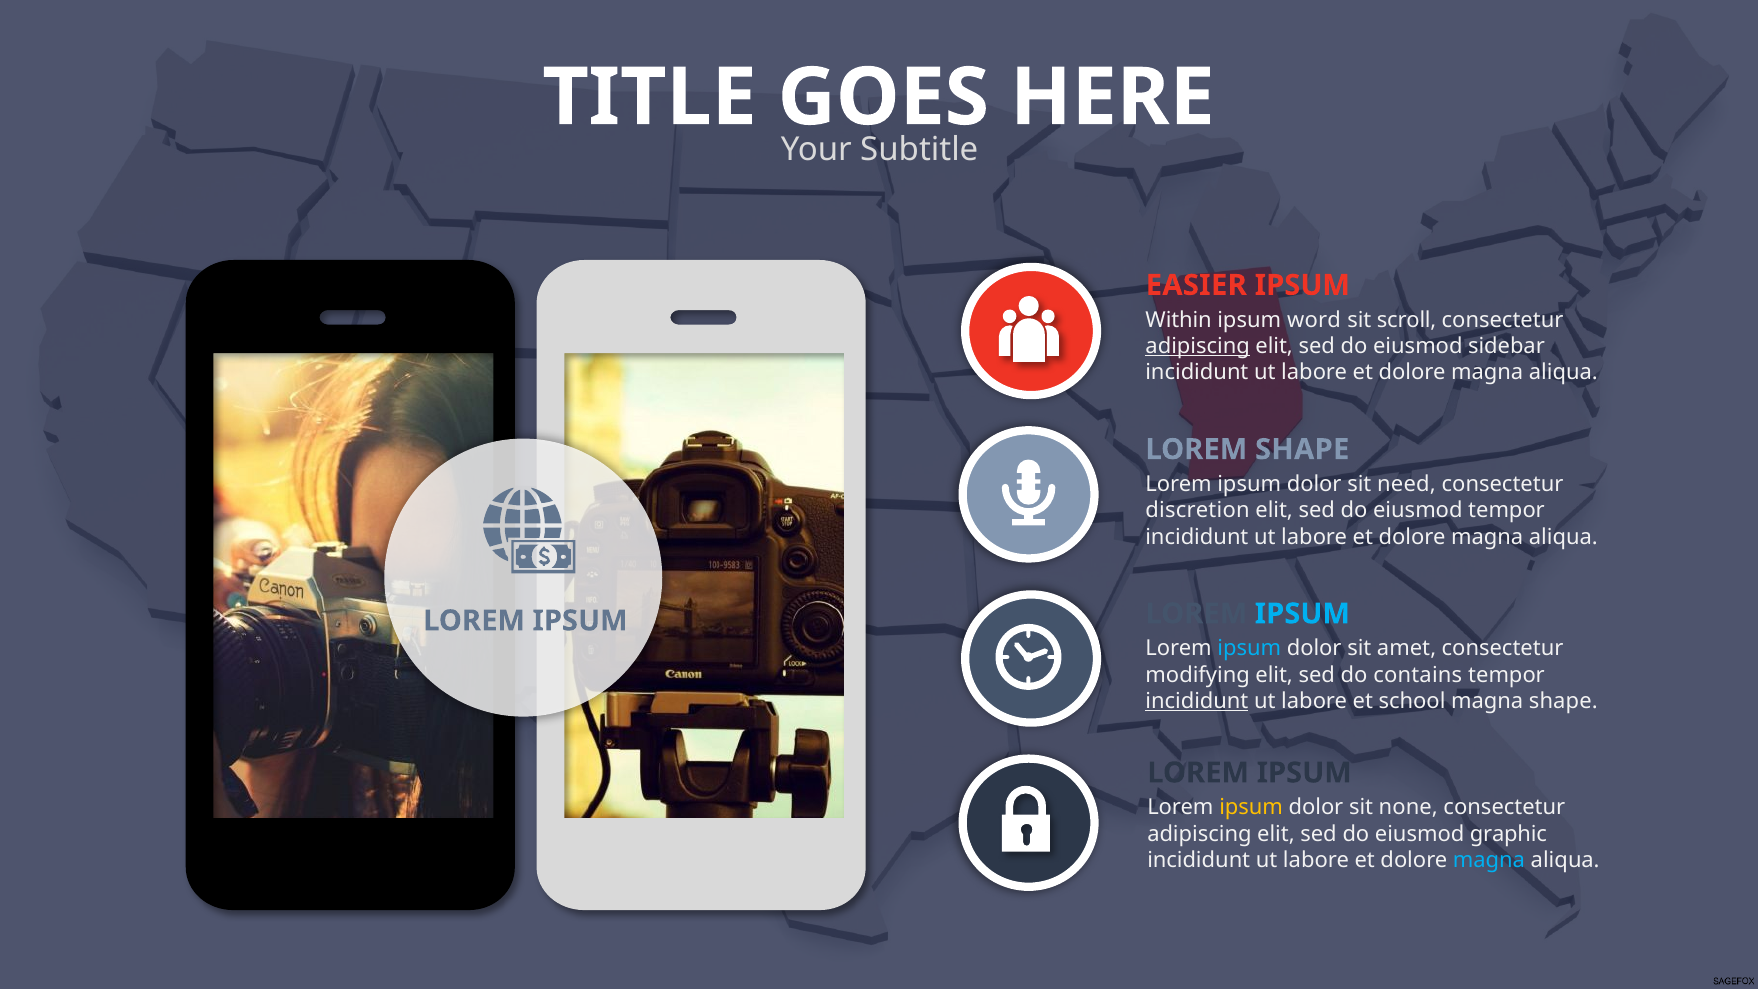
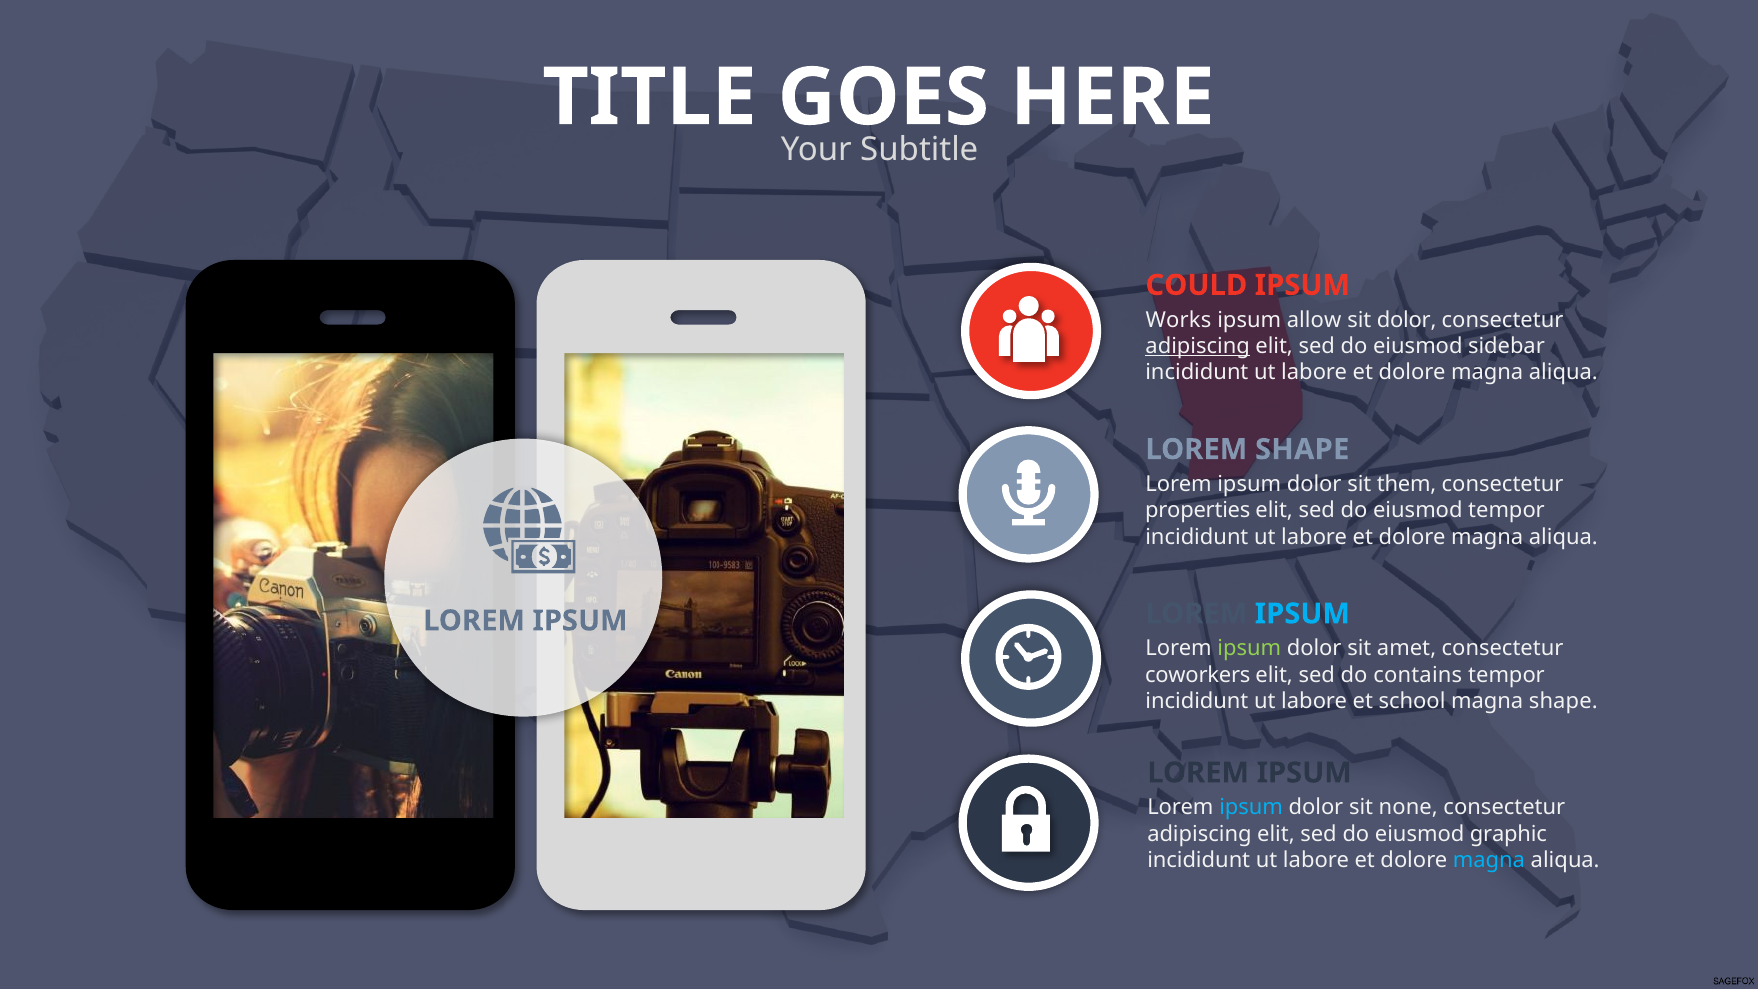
EASIER: EASIER -> COULD (1196, 285)
Within: Within -> Works (1178, 320)
word: word -> allow (1314, 320)
sit scroll: scroll -> dolor (1407, 320)
need: need -> them (1407, 484)
discretion: discretion -> properties (1198, 510)
ipsum colour: light blue -> light green (1249, 648)
modifying: modifying -> coworkers (1198, 675)
incididunt underline: present -> none (1197, 701)
ipsum colour: yellow -> light blue (1251, 807)
